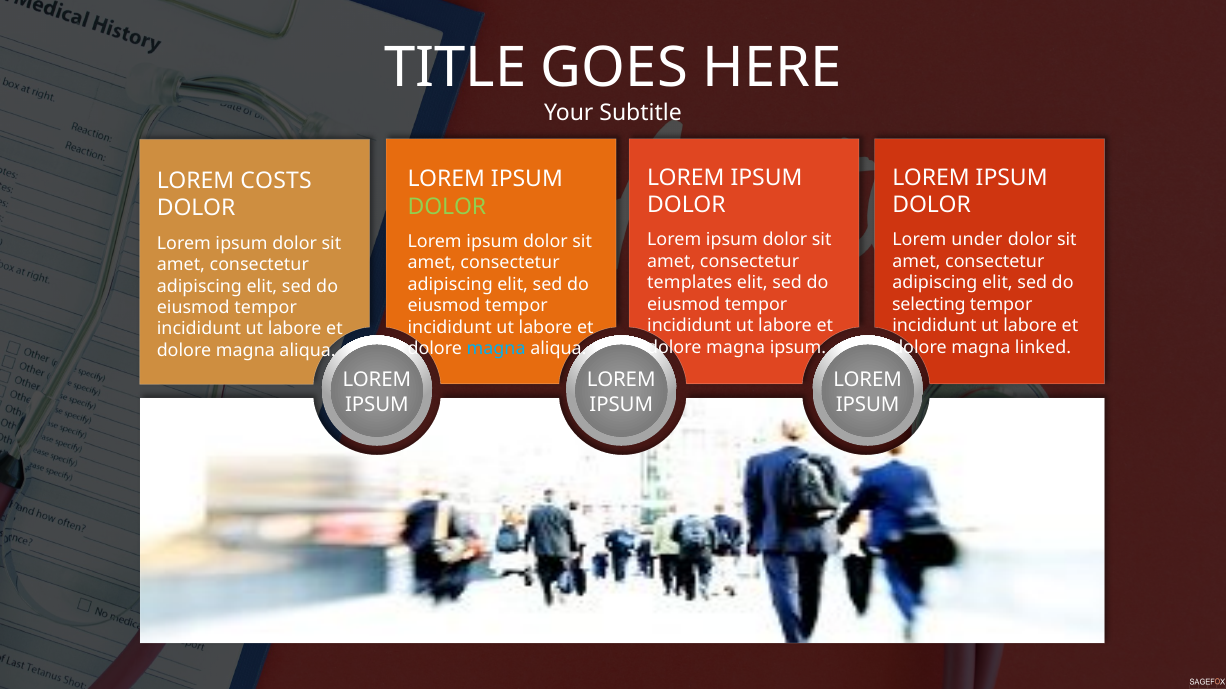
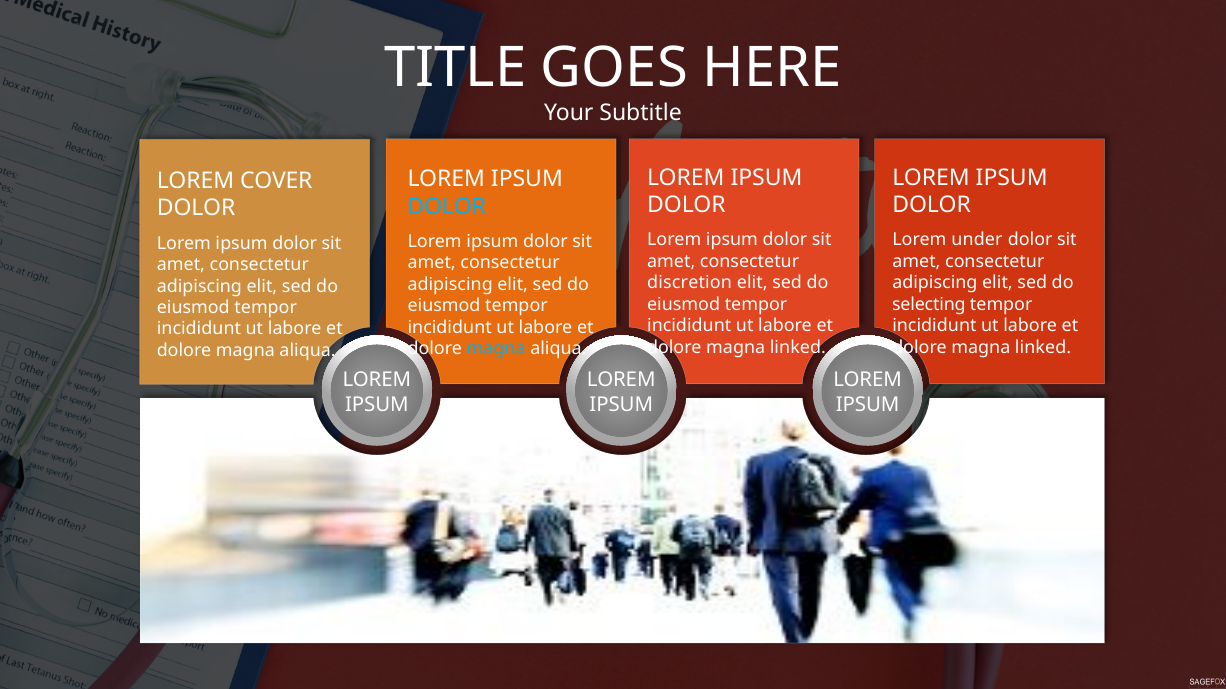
COSTS: COSTS -> COVER (276, 181)
DOLOR colour: light green -> light blue (447, 207)
templates: templates -> discretion (690, 283)
ipsum: ipsum -> linked (798, 348)
